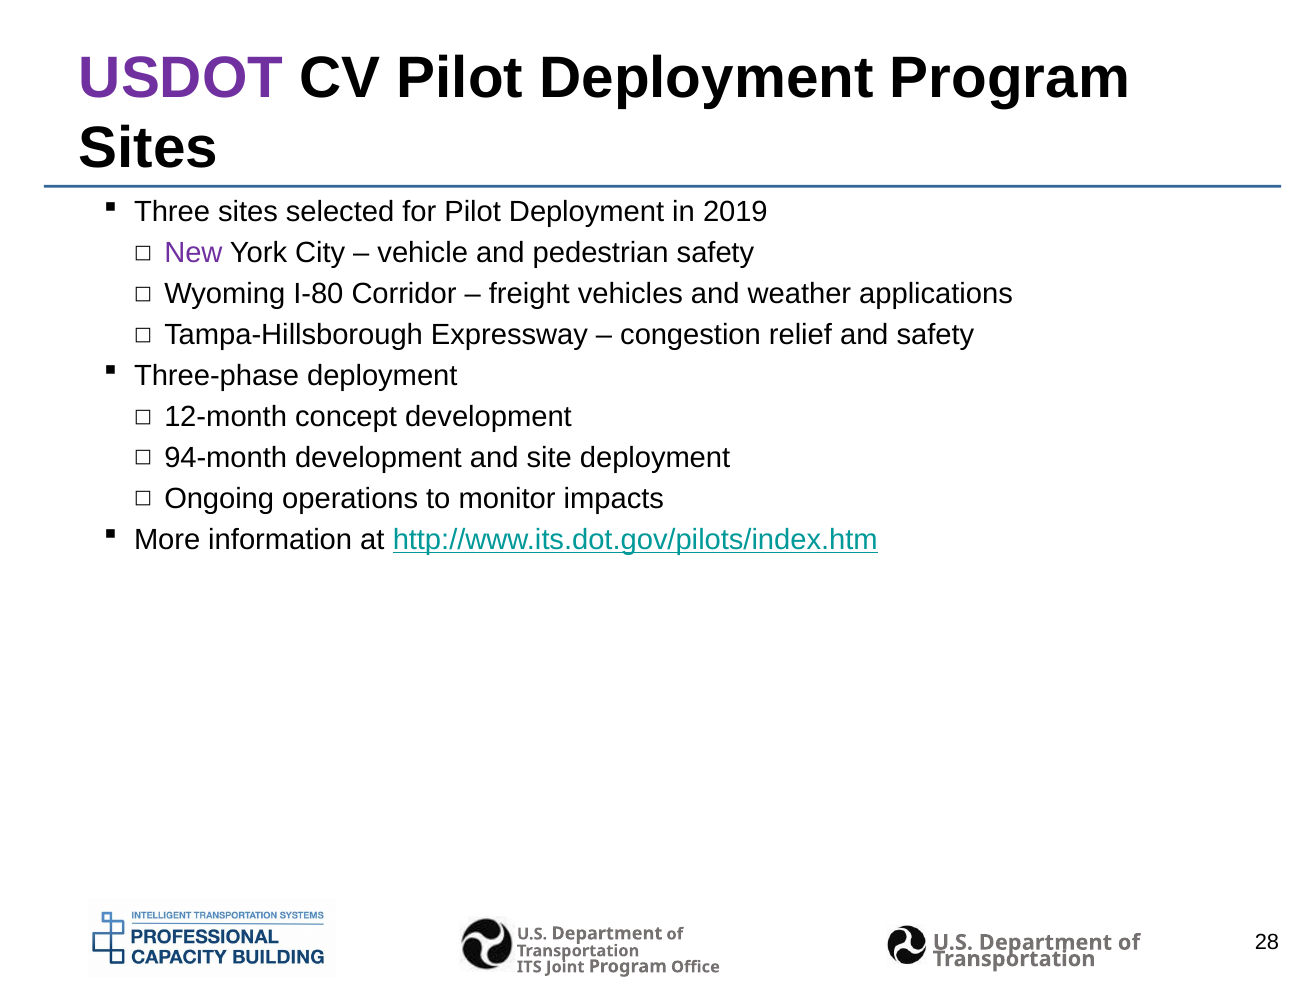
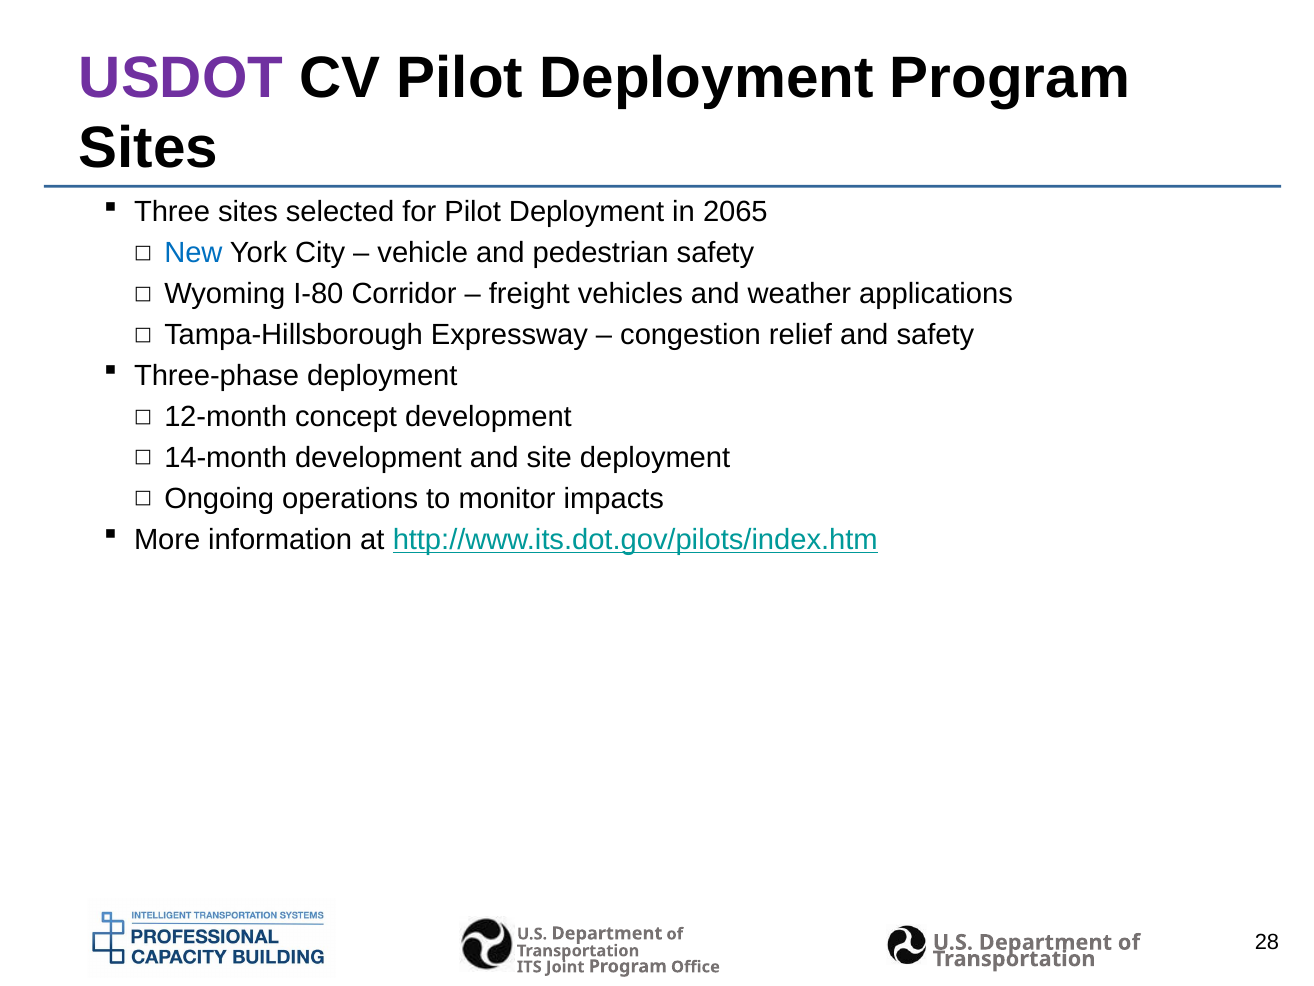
2019: 2019 -> 2065 (735, 212)
New colour: purple -> blue (193, 253)
94-month: 94-month -> 14-month (226, 457)
